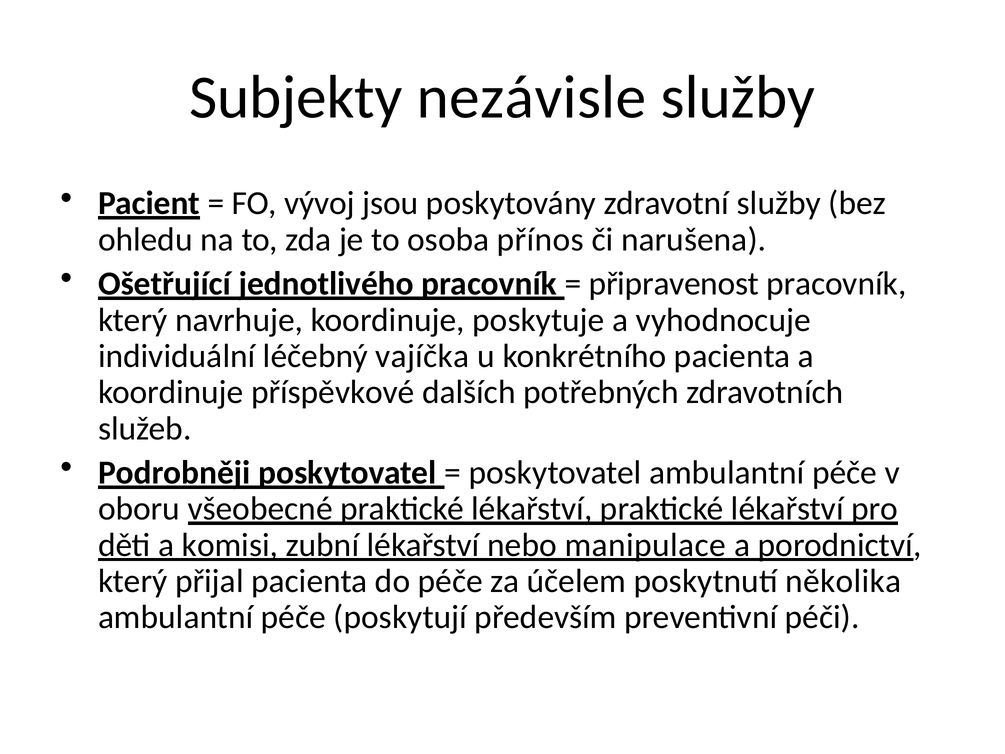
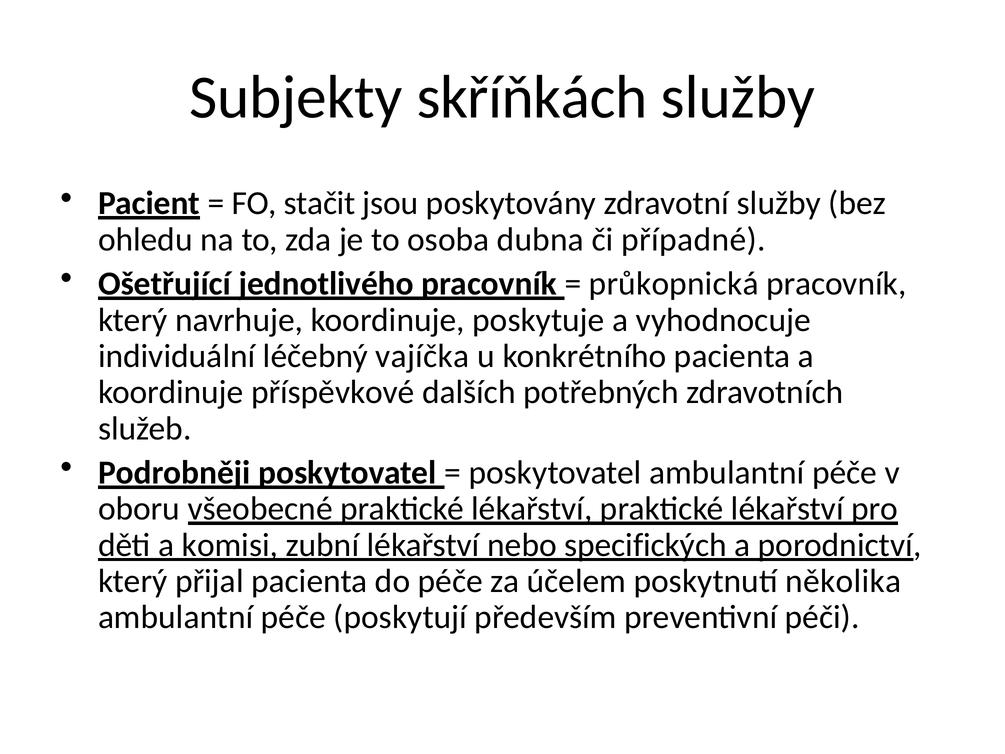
nezávisle: nezávisle -> skříňkách (532, 97)
vývoj: vývoj -> stačit (320, 203)
přínos: přínos -> dubna (540, 240)
narušena: narušena -> případné (693, 240)
připravenost: připravenost -> průkopnická (674, 284)
manipulace: manipulace -> specifických (645, 545)
